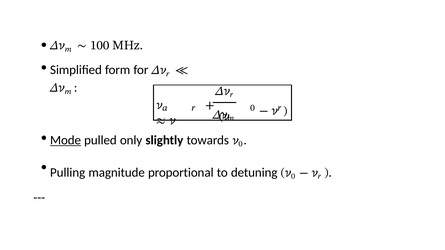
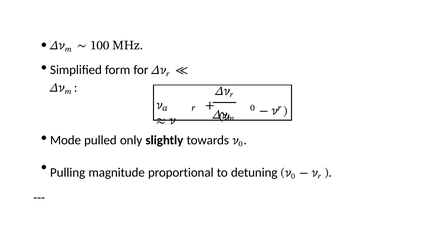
Mode underline: present -> none (66, 140)
